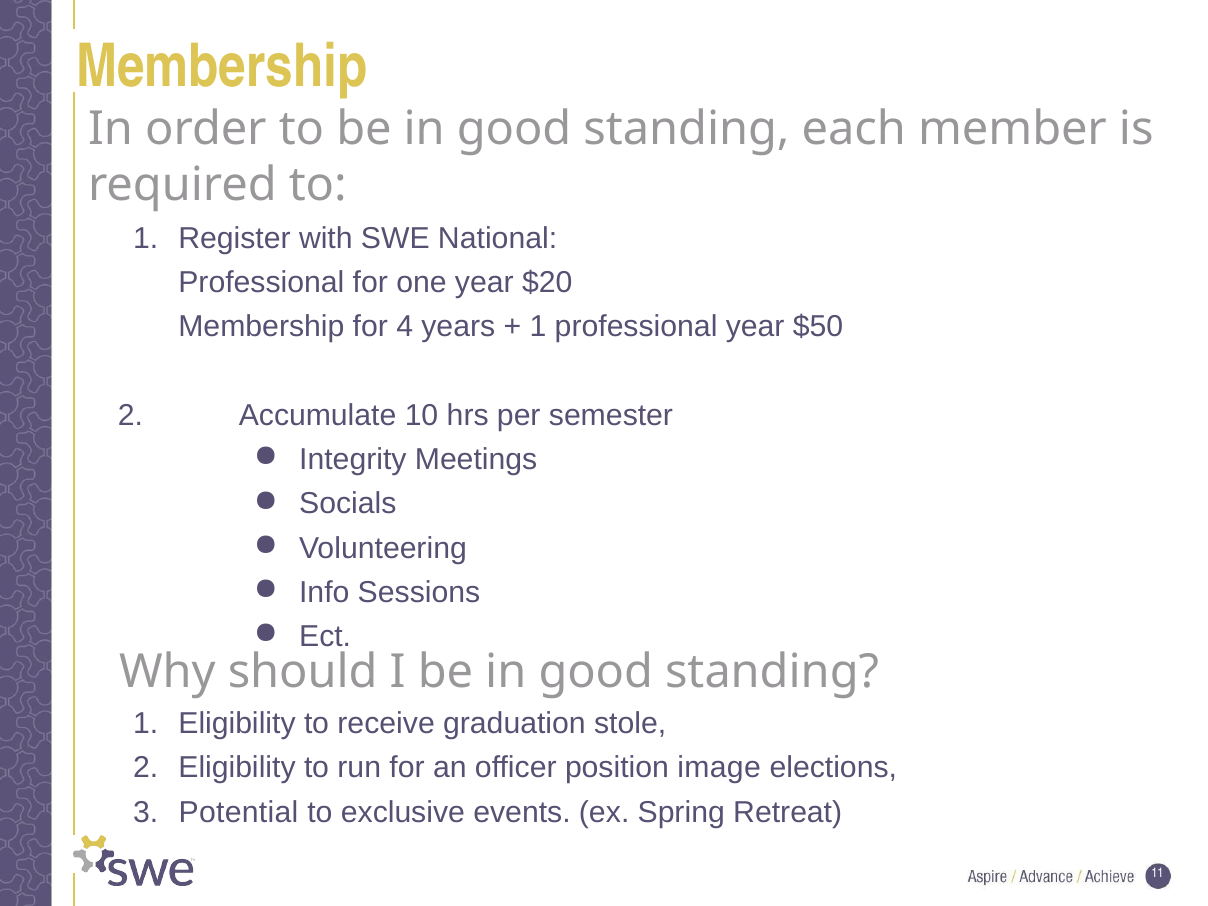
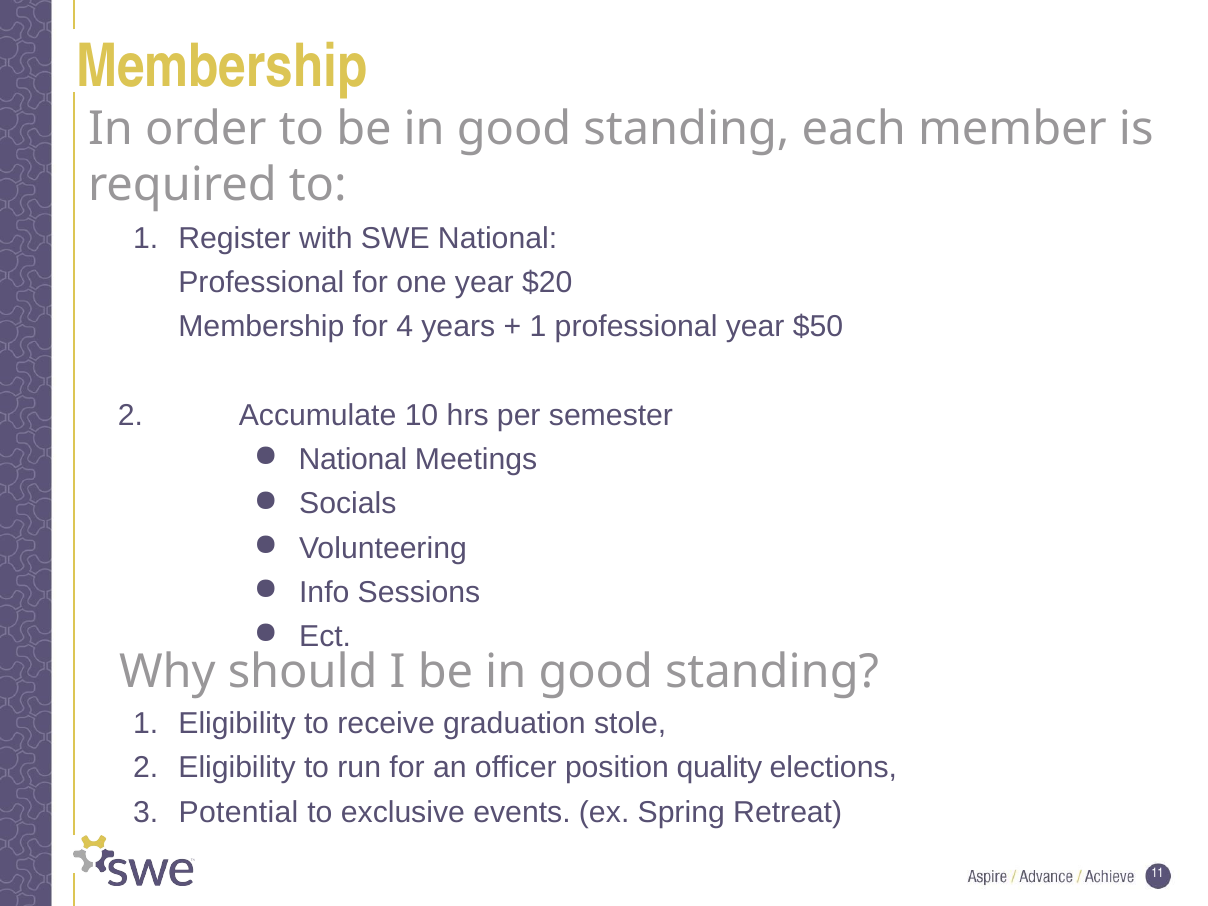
Integrity: Integrity -> National (353, 460)
image: image -> quality (719, 768)
